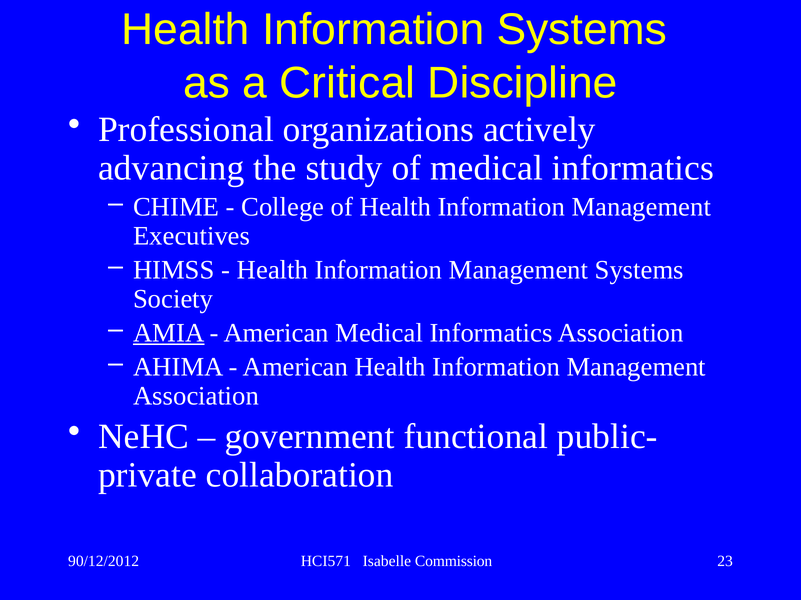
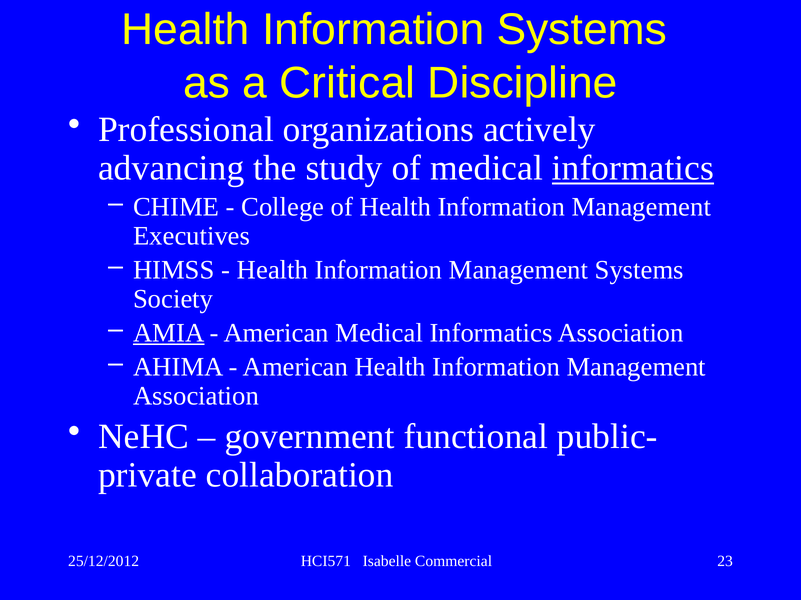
informatics underline: none -> present (633, 168)
90/12/2012: 90/12/2012 -> 25/12/2012 (104, 562)
Commission: Commission -> Commercial (454, 562)
